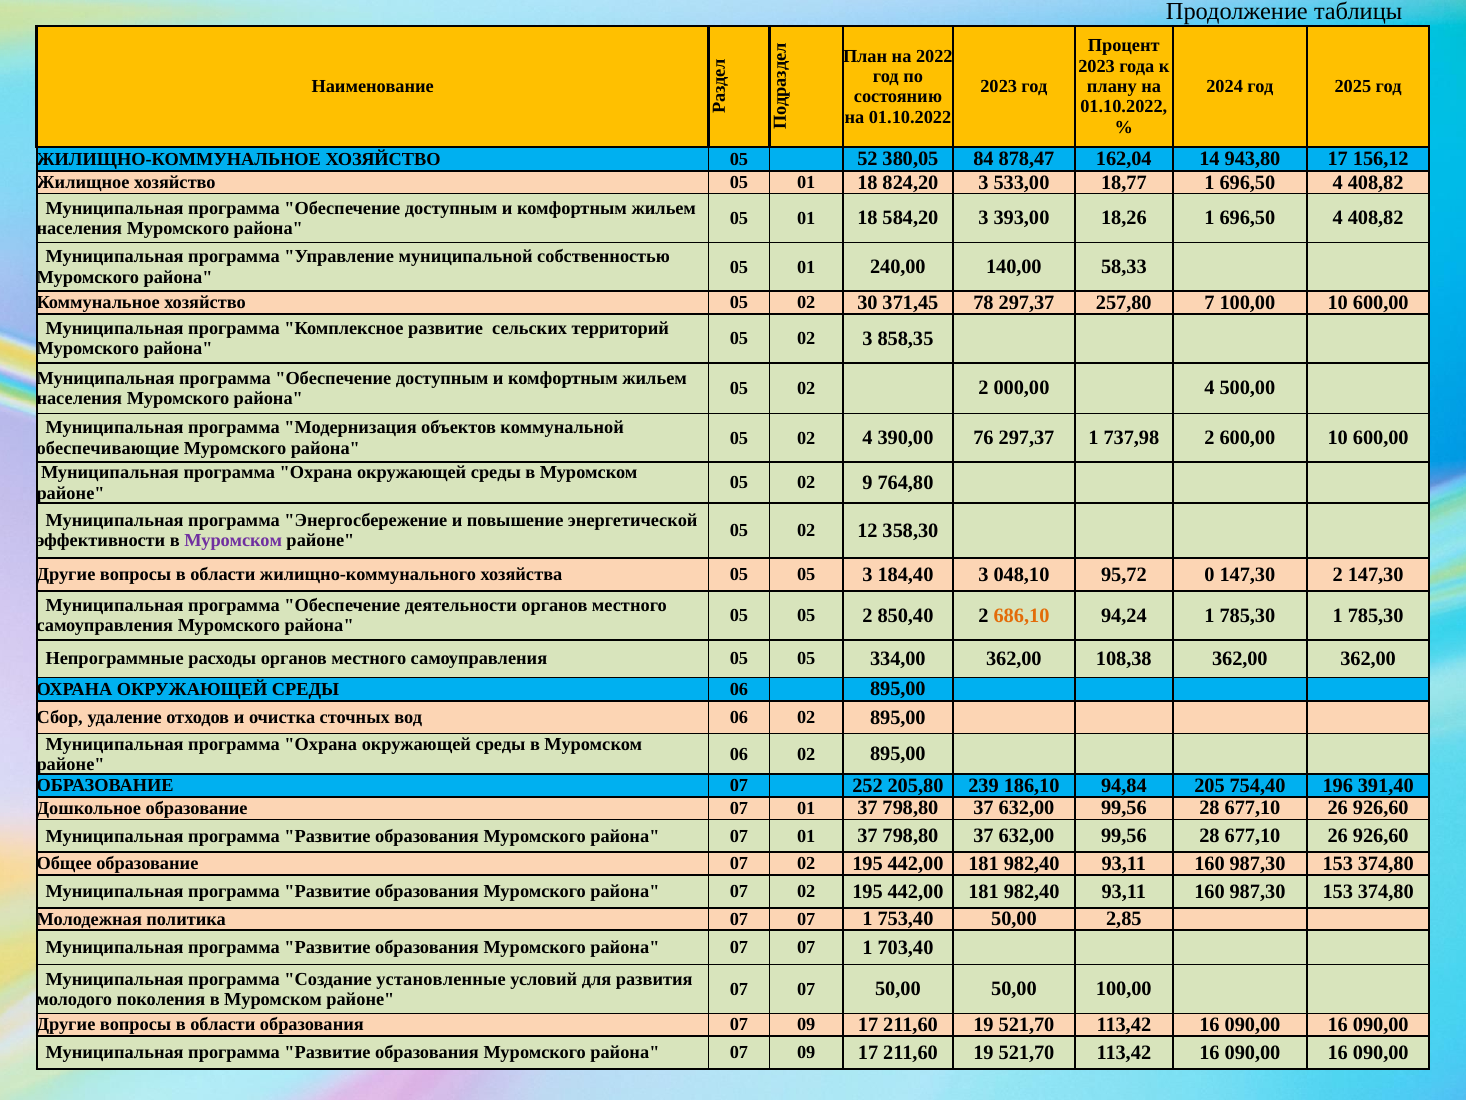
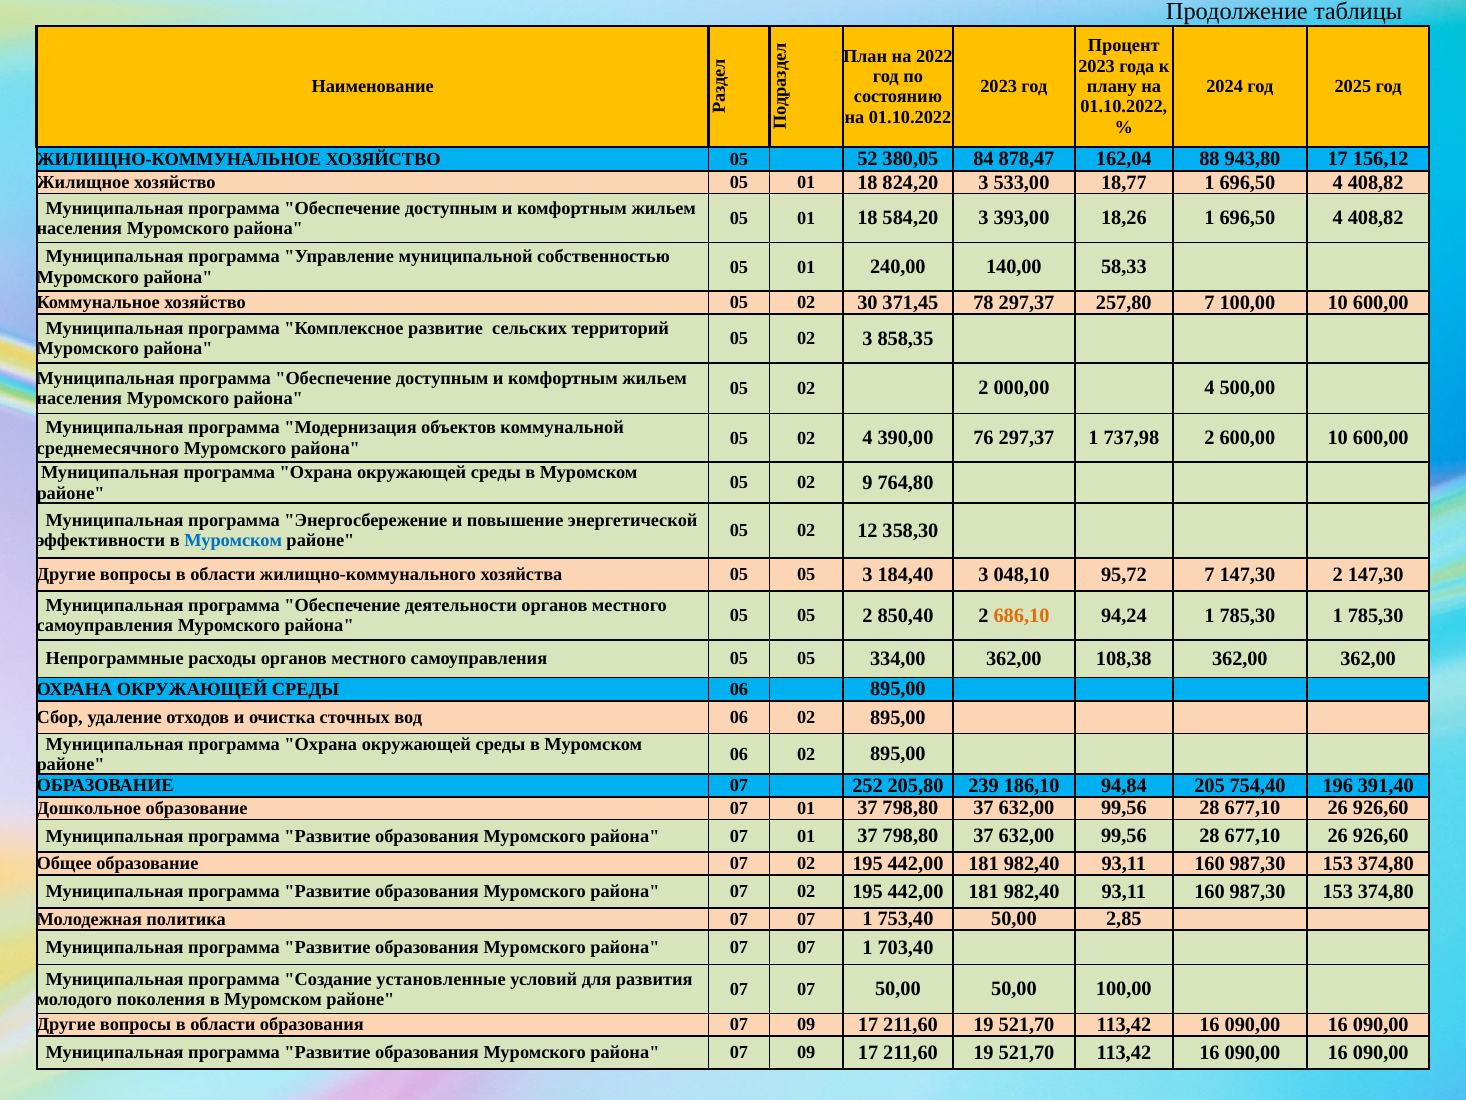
14: 14 -> 88 (1209, 159)
обеспечивающие: обеспечивающие -> среднемесячного (108, 448)
Муромском colour: purple -> blue (233, 541)
95,72 0: 0 -> 7 (1210, 574)
